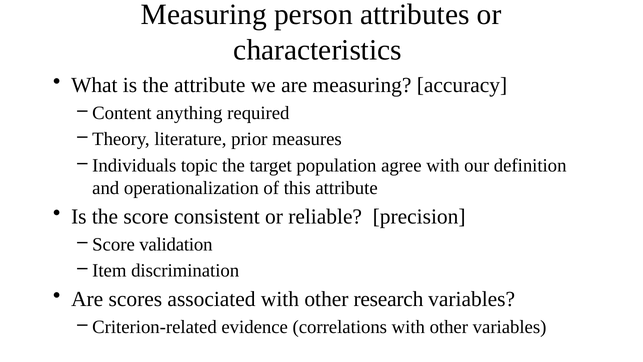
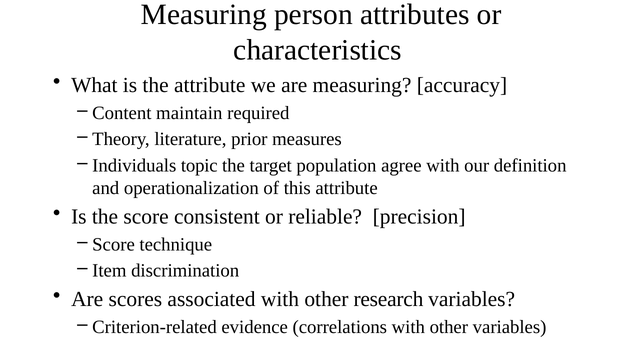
anything: anything -> maintain (189, 113)
validation: validation -> technique (176, 244)
